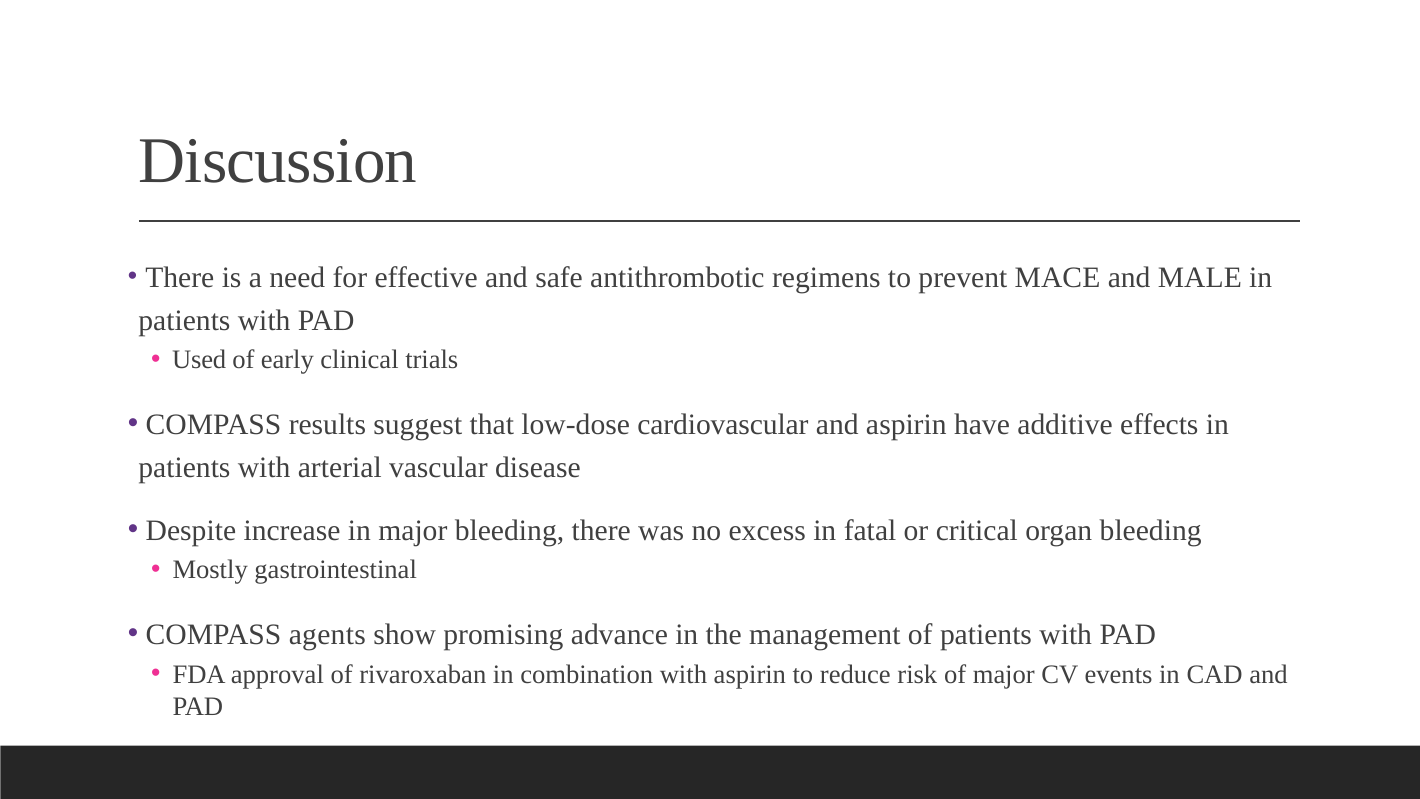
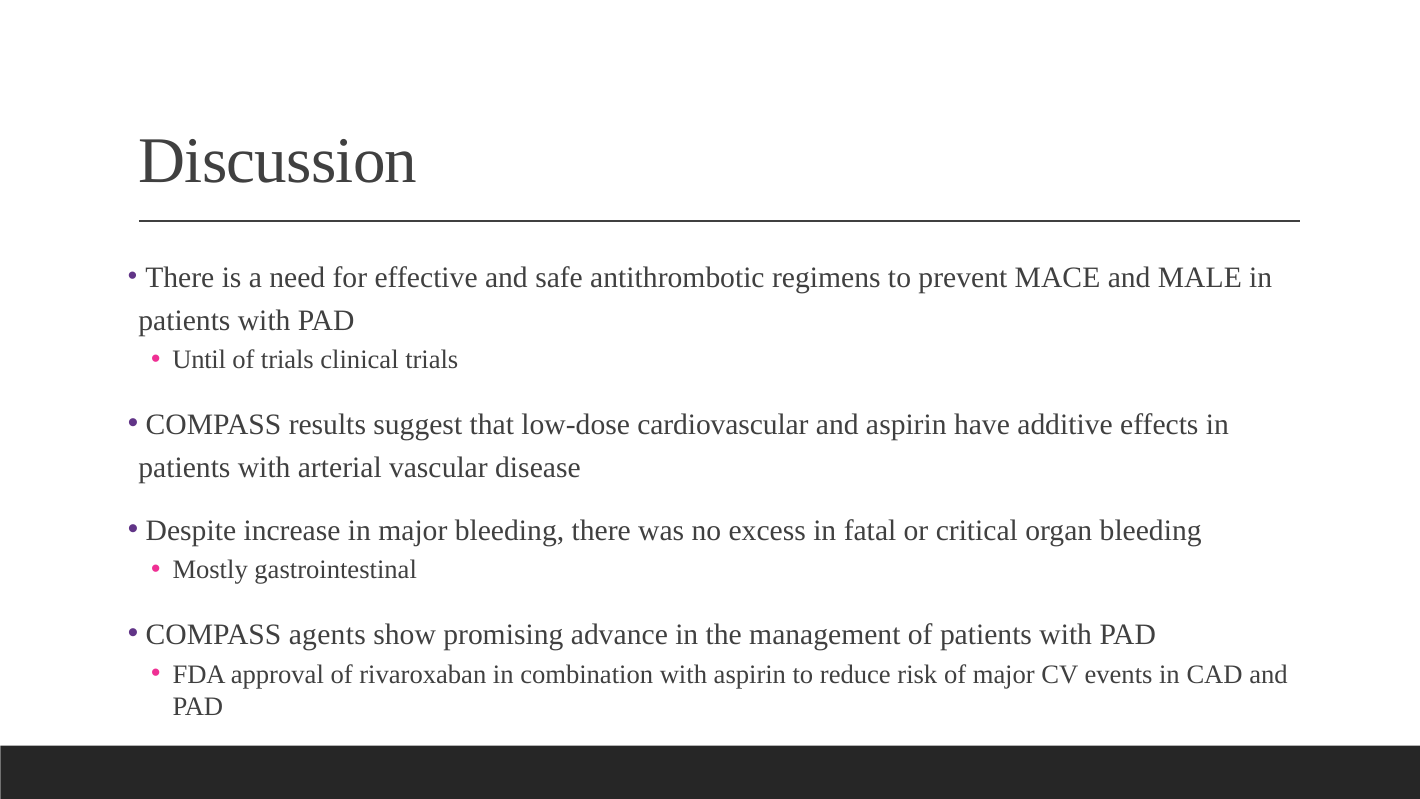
Used: Used -> Until (199, 360)
of early: early -> trials (287, 360)
